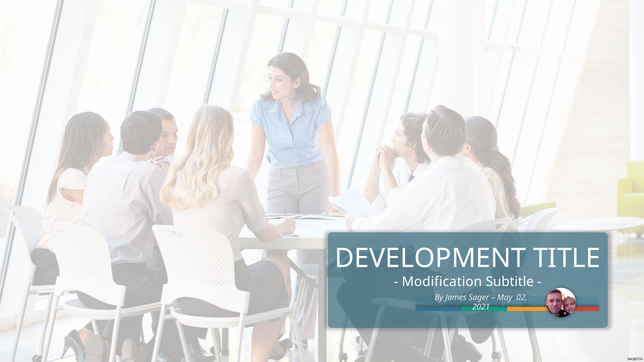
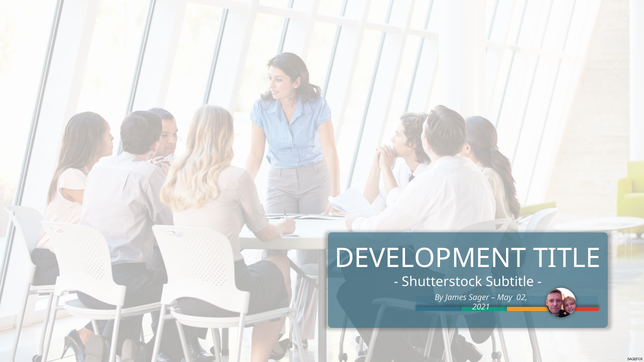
Modification: Modification -> Shutterstock (442, 282)
